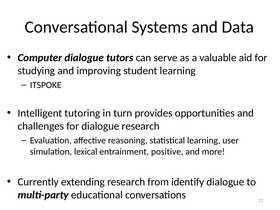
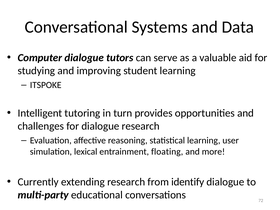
positive: positive -> floating (167, 152)
